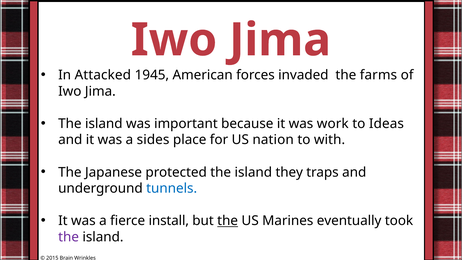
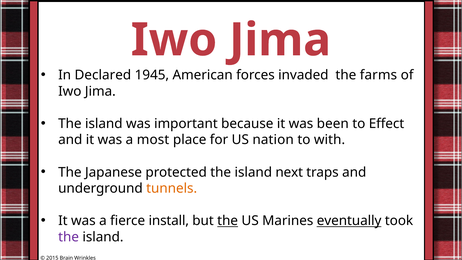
Attacked: Attacked -> Declared (103, 75)
work: work -> been (333, 124)
Ideas: Ideas -> Effect (387, 124)
sides: sides -> most (153, 140)
they: they -> next (289, 172)
tunnels colour: blue -> orange (172, 188)
eventually underline: none -> present (349, 221)
